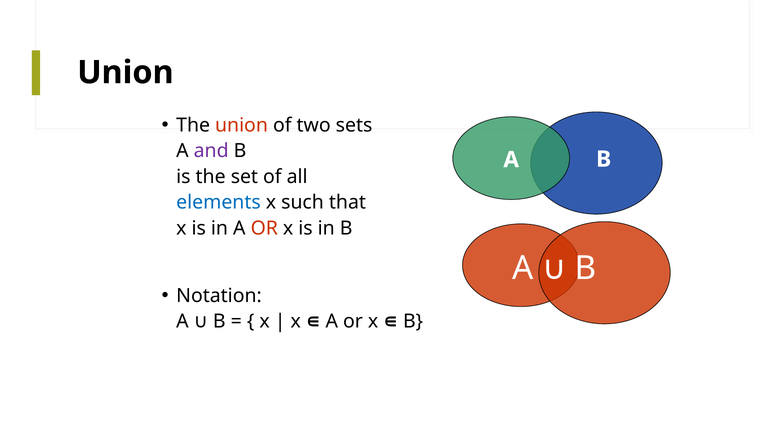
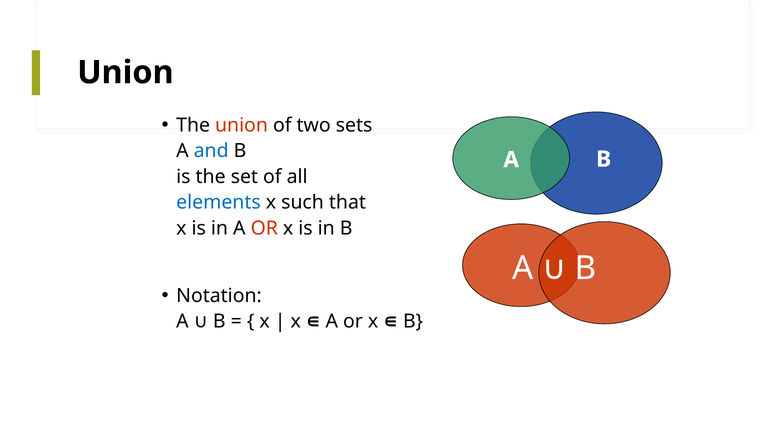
and colour: purple -> blue (211, 151)
